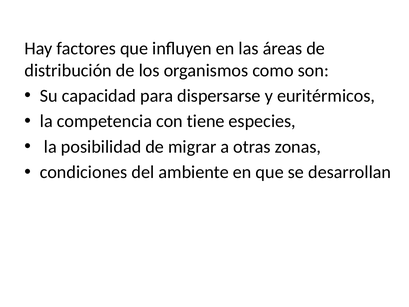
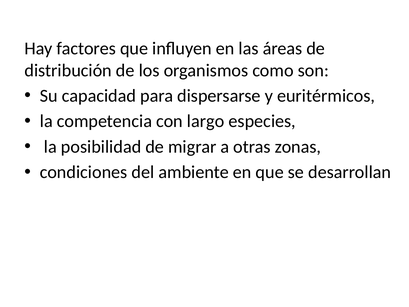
tiene: tiene -> largo (206, 121)
